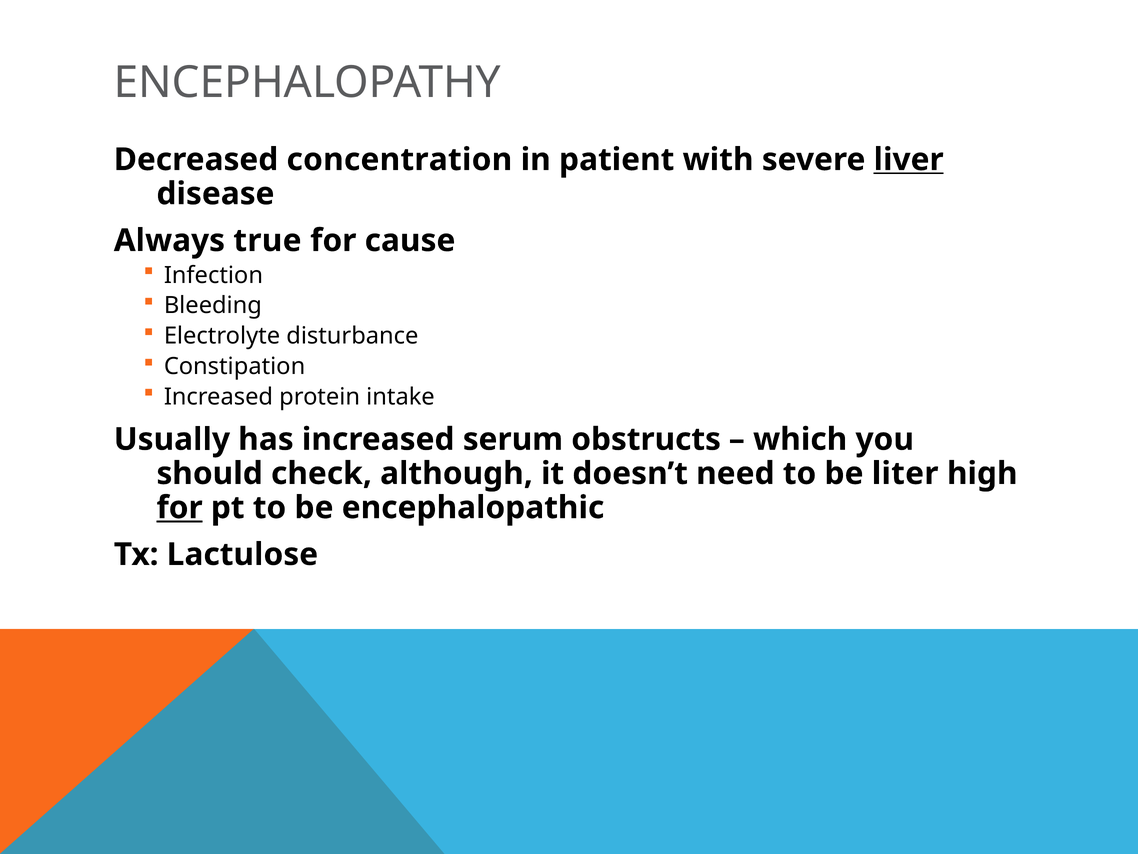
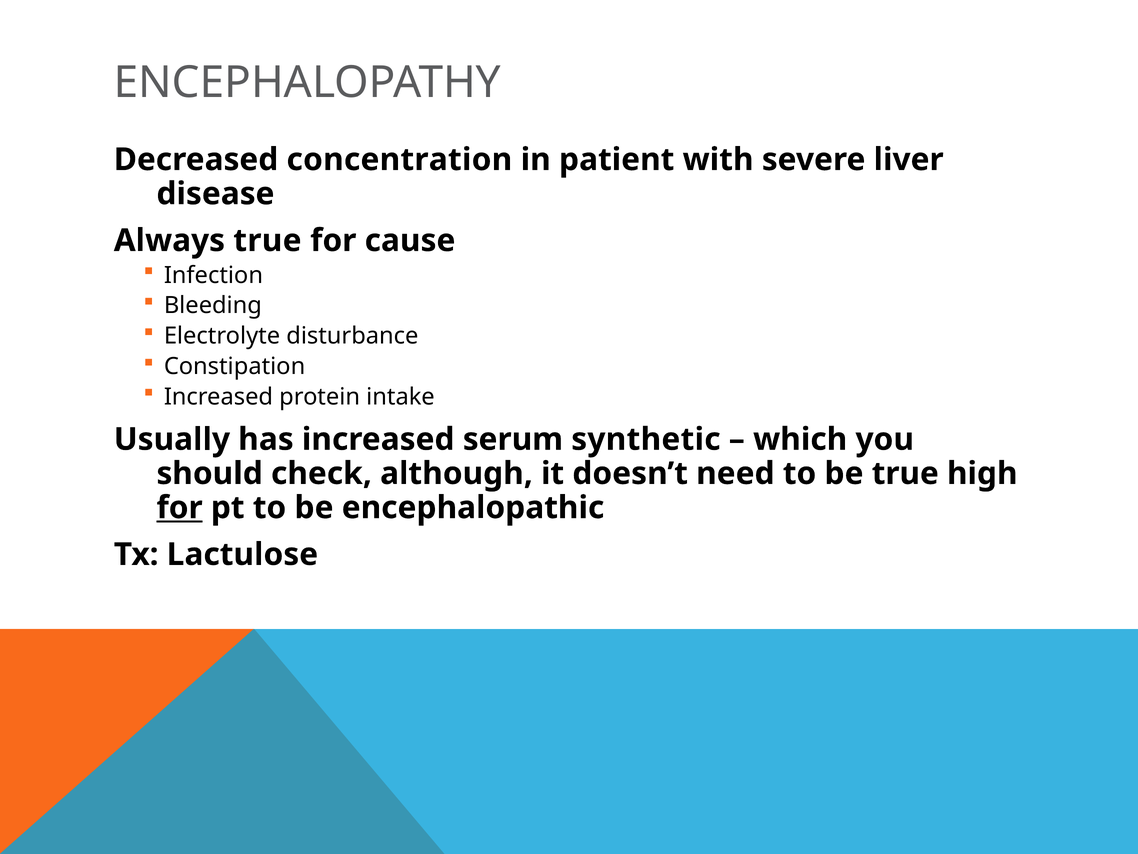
liver underline: present -> none (909, 160)
obstructs: obstructs -> synthetic (646, 439)
be liter: liter -> true (905, 473)
